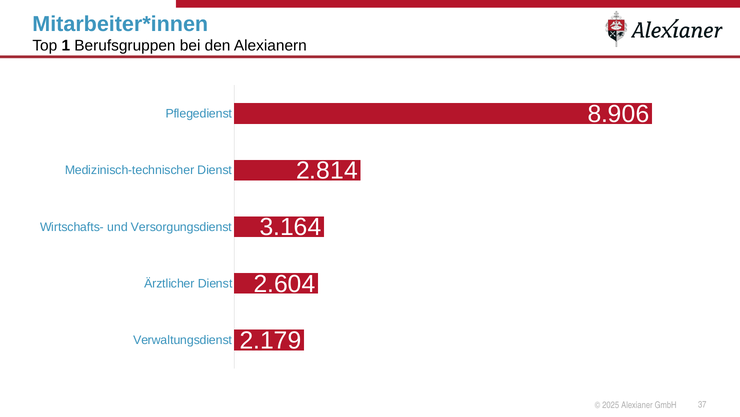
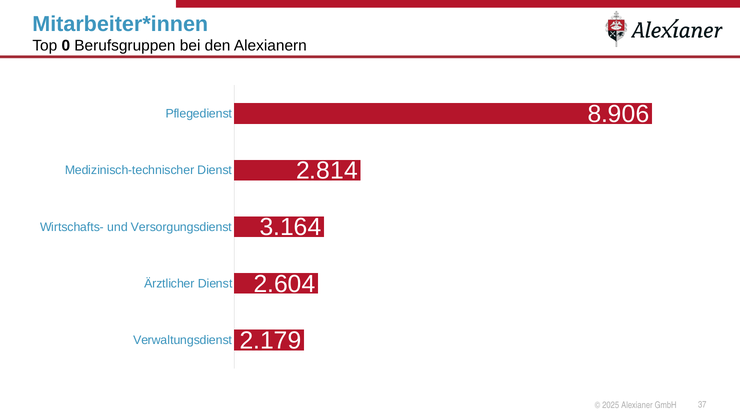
1: 1 -> 0 (66, 46)
